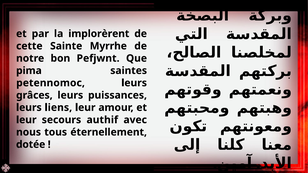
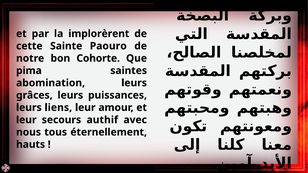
Myrrhe: Myrrhe -> Paouro (108, 46)
Pefjwnt: Pefjwnt -> Cohorte (98, 58)
petennomoc: petennomoc -> abomination (51, 83)
dotée: dotée -> hauts (31, 145)
